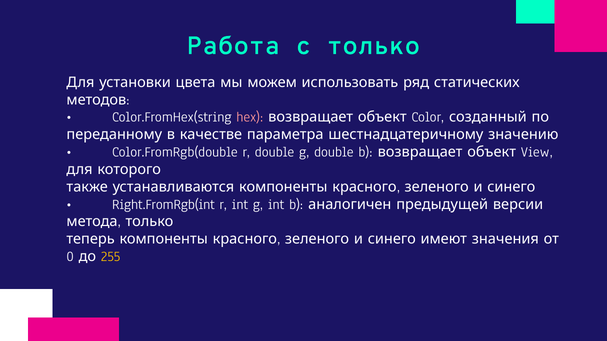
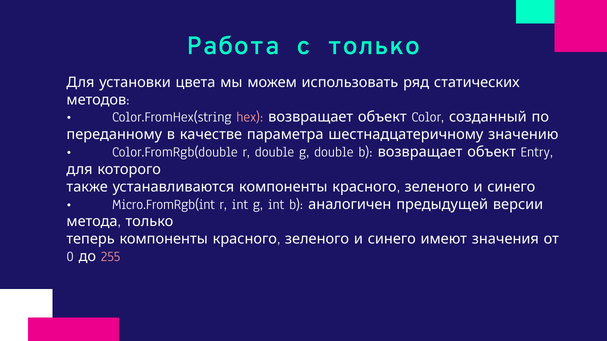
View: View -> Entry (537, 152)
Right.FromRgb(int: Right.FromRgb(int -> Micro.FromRgb(int (163, 205)
255 colour: yellow -> pink (111, 257)
